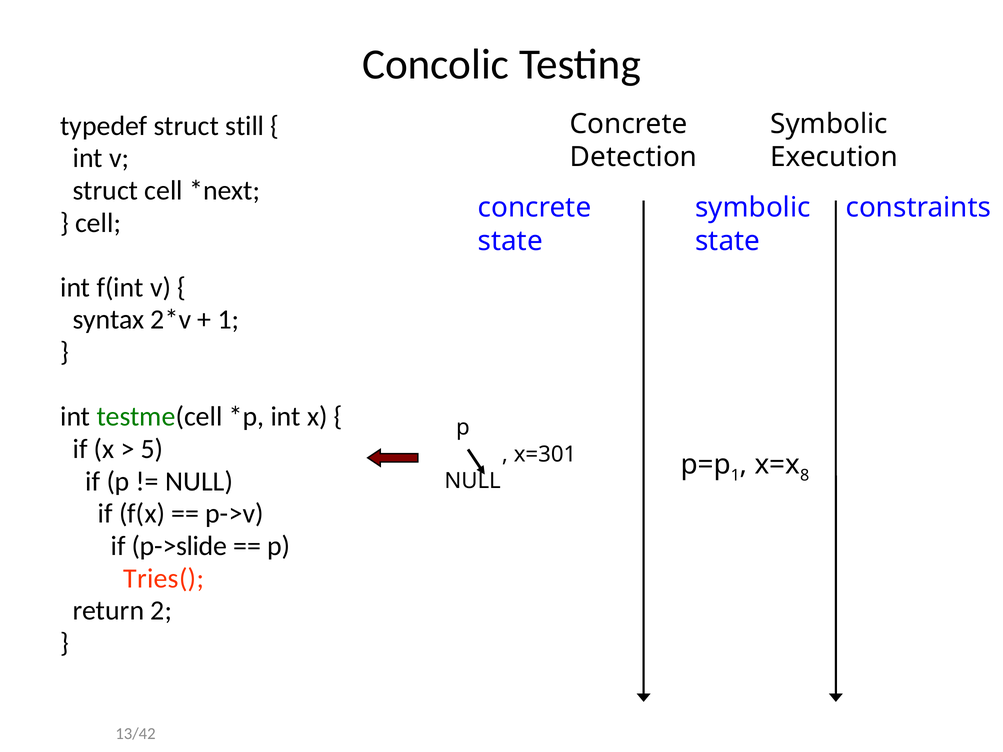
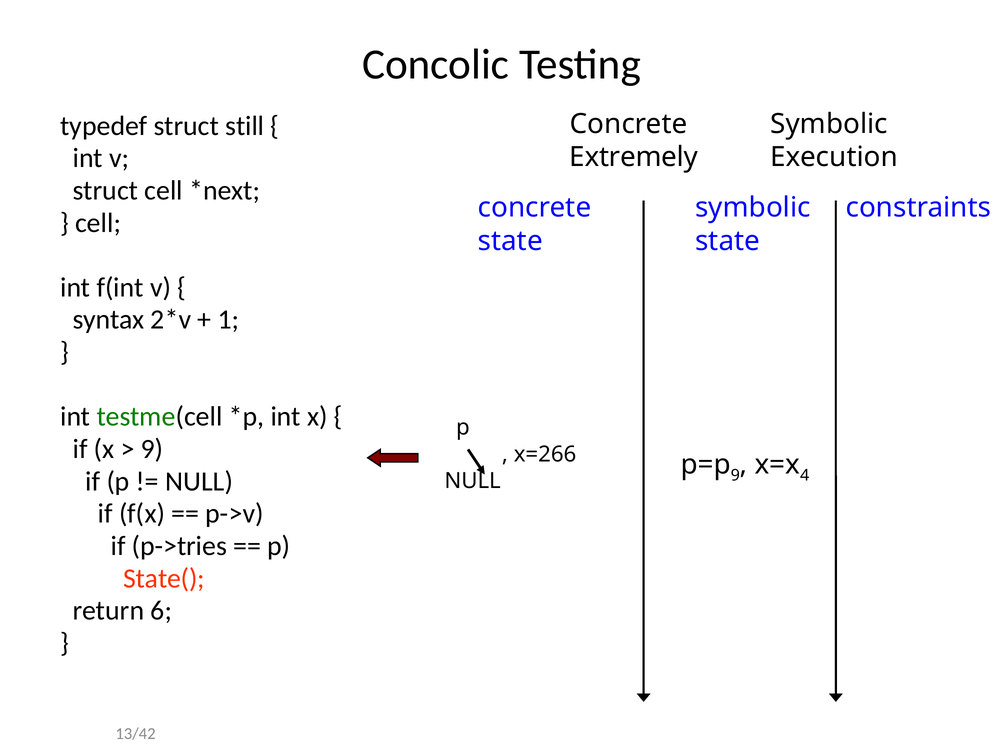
Detection: Detection -> Extremely (634, 157)
5: 5 -> 9 (152, 449)
x=301: x=301 -> x=266 (545, 454)
1: 1 -> 9 (735, 476)
8: 8 -> 4 (805, 476)
p->slide: p->slide -> p->tries (179, 546)
Tries(: Tries( -> State( (164, 579)
2: 2 -> 6 (161, 611)
